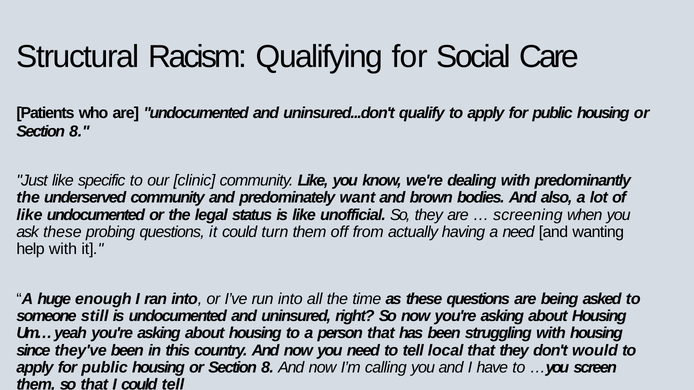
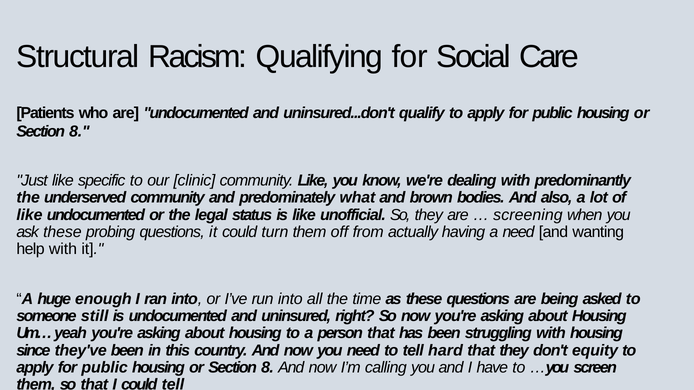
want: want -> what (357, 198)
local: local -> hard (445, 351)
would: would -> equity (595, 351)
